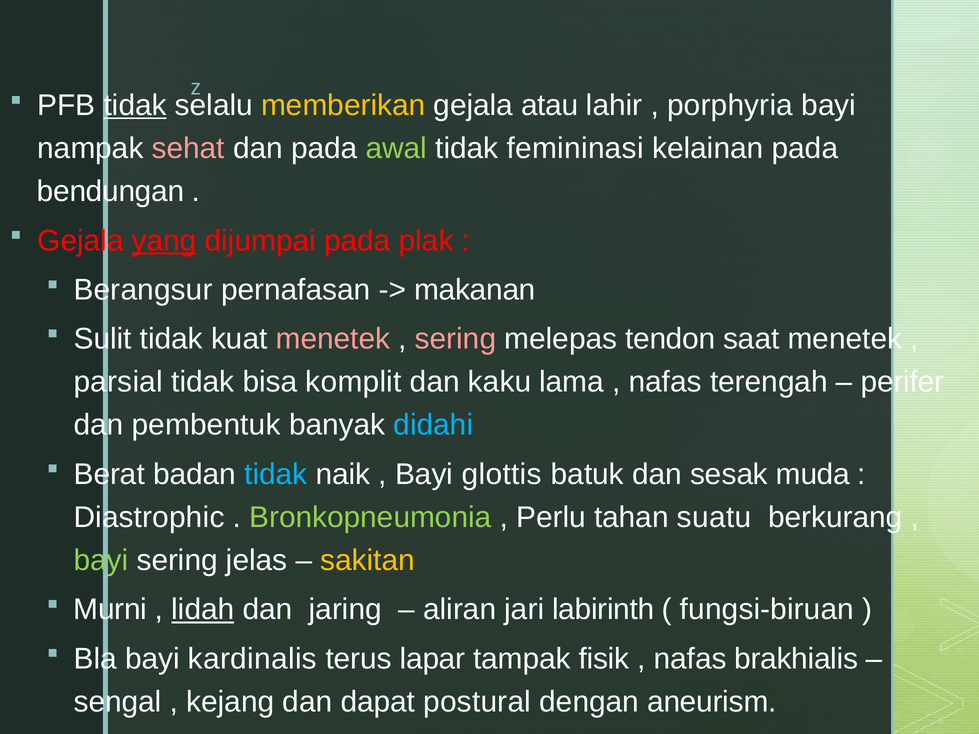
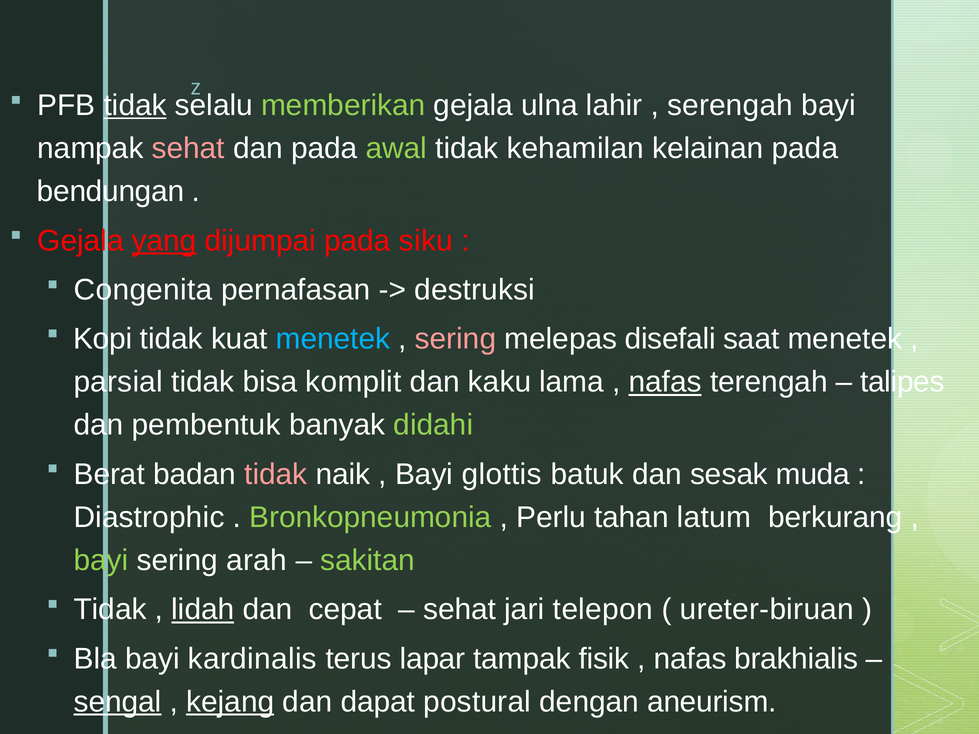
memberikan colour: yellow -> light green (343, 105)
atau: atau -> ulna (550, 105)
porphyria: porphyria -> serengah (730, 105)
femininasi: femininasi -> kehamilan (575, 149)
plak: plak -> siku (426, 241)
Berangsur: Berangsur -> Congenita (143, 290)
makanan: makanan -> destruksi (475, 290)
Sulit: Sulit -> Kopi (103, 339)
menetek colour: pink -> light blue (333, 339)
tendon: tendon -> disefali (670, 339)
nafas underline: none -> present (665, 382)
perifer: perifer -> talipes (902, 382)
didahi colour: light blue -> light green (433, 425)
tidak colour: light blue -> pink (276, 474)
suatu: suatu -> latum (714, 517)
jelas: jelas -> arah (257, 561)
sakitan colour: yellow -> light green (368, 561)
Murni: Murni -> Tidak (110, 610)
jaring: jaring -> cepat (345, 610)
aliran: aliran -> sehat (460, 610)
labirinth: labirinth -> telepon (603, 610)
fungsi-biruan: fungsi-biruan -> ureter-biruan (767, 610)
sengal underline: none -> present (118, 702)
kejang underline: none -> present (230, 702)
